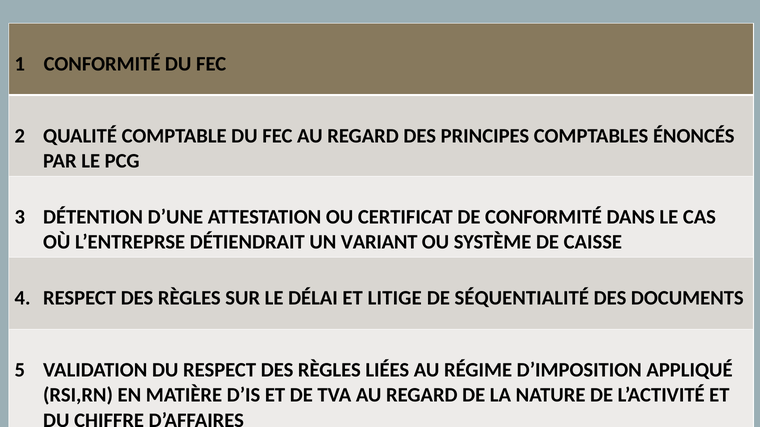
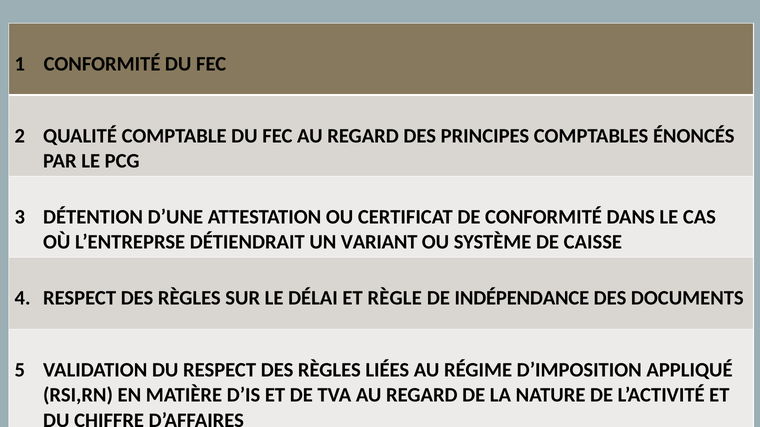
LITIGE: LITIGE -> RÈGLE (395, 298)
SÉQUENTIALITÉ: SÉQUENTIALITÉ -> INDÉPENDANCE (522, 298)
